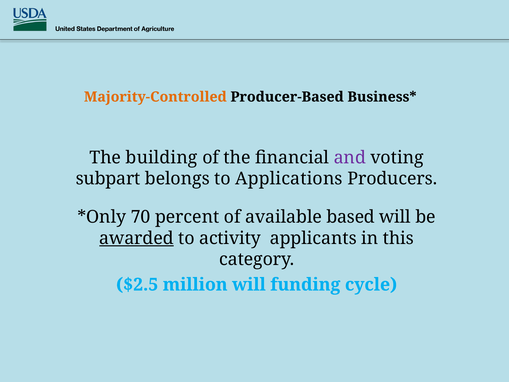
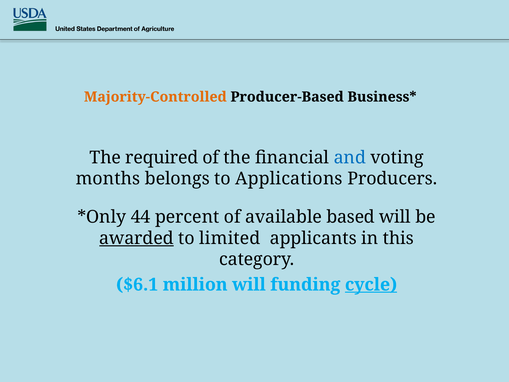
building: building -> required (162, 158)
and colour: purple -> blue (350, 158)
subpart: subpart -> months (108, 179)
70: 70 -> 44 (141, 217)
activity: activity -> limited (230, 238)
$2.5: $2.5 -> $6.1 (137, 284)
cycle underline: none -> present (371, 284)
